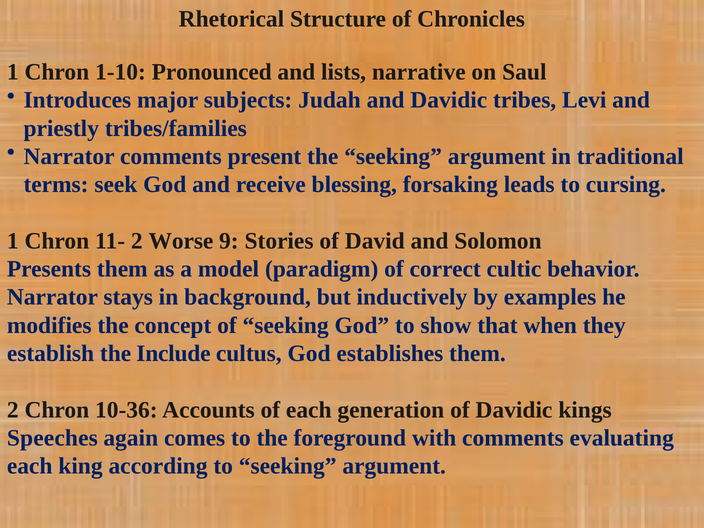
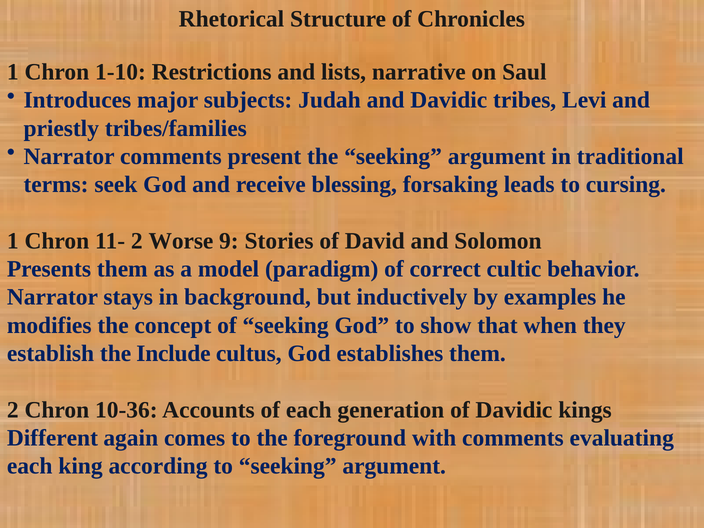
Pronounced: Pronounced -> Restrictions (212, 72)
Speeches: Speeches -> Different (52, 438)
